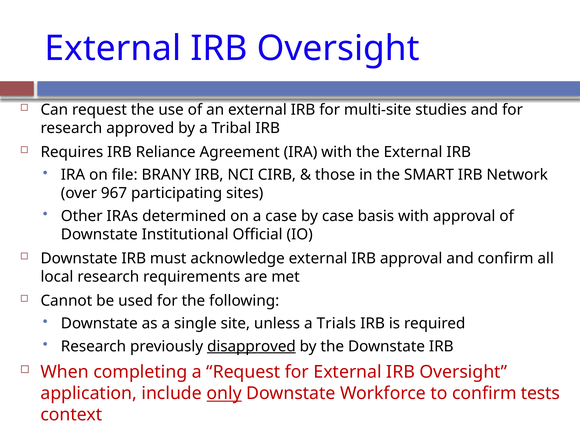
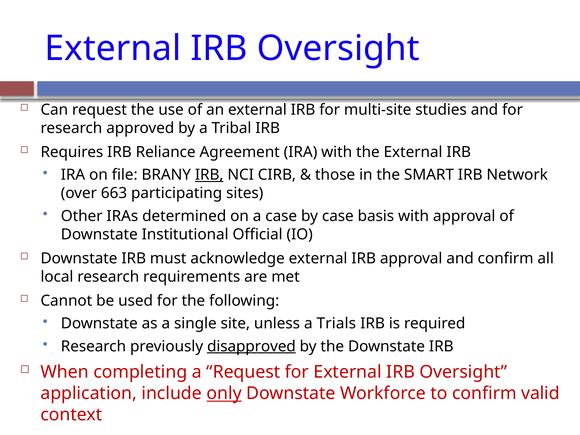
IRB underline: none -> present (209, 175)
967: 967 -> 663 (114, 193)
tests: tests -> valid (540, 393)
